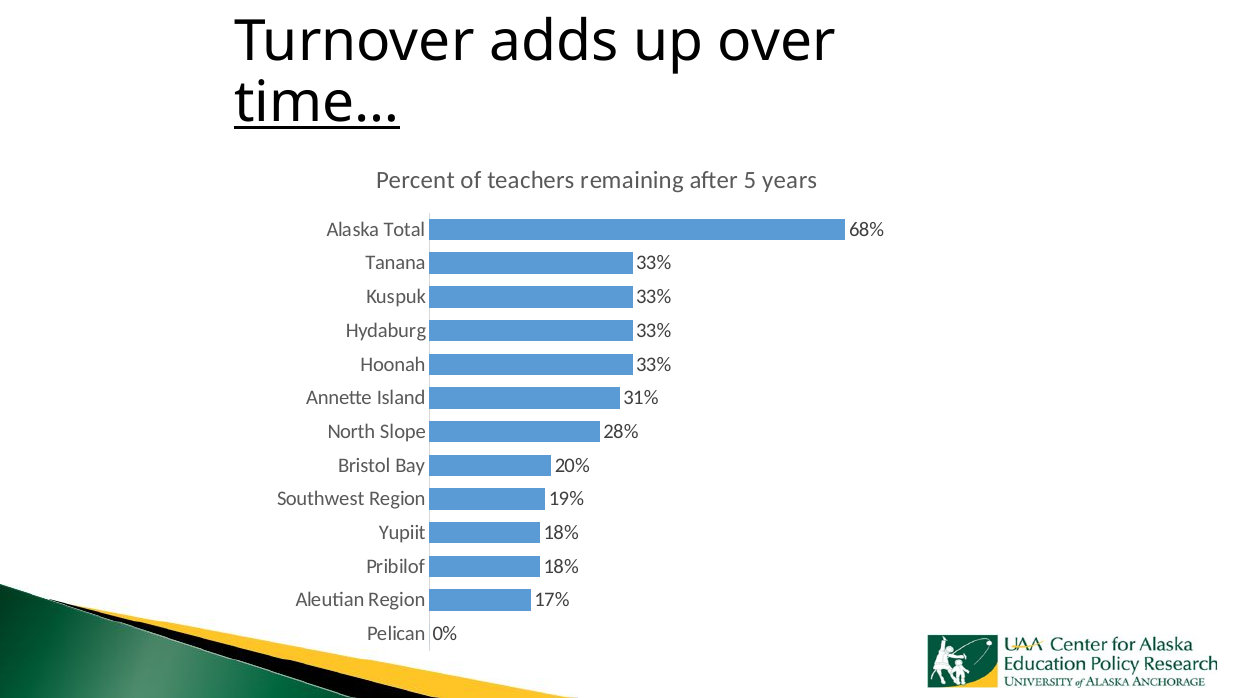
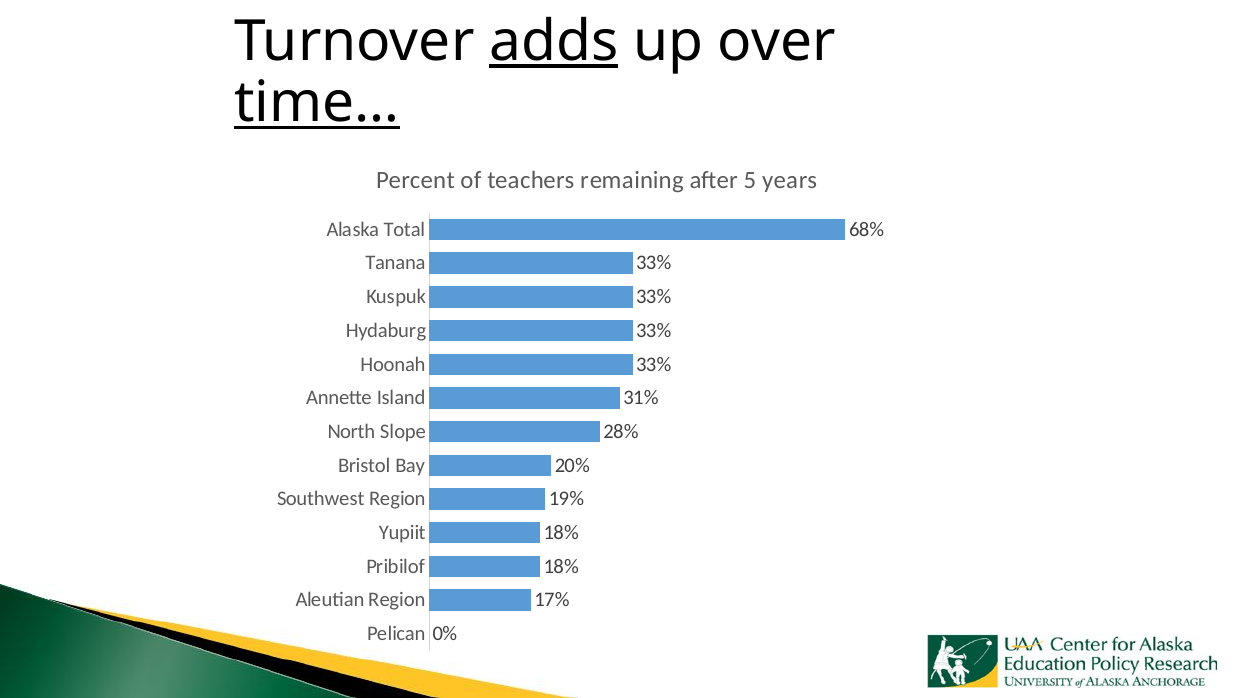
adds underline: none -> present (554, 41)
